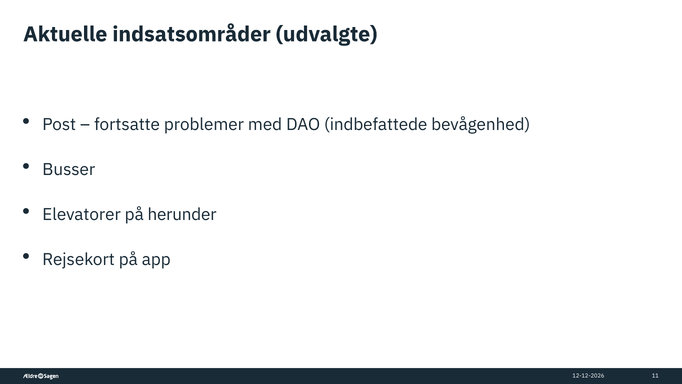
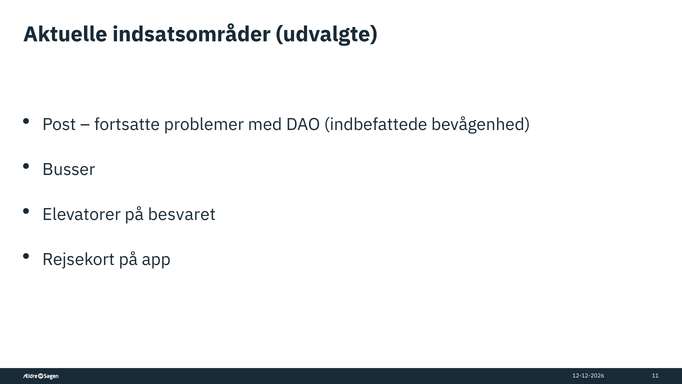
herunder: herunder -> besvaret (182, 214)
